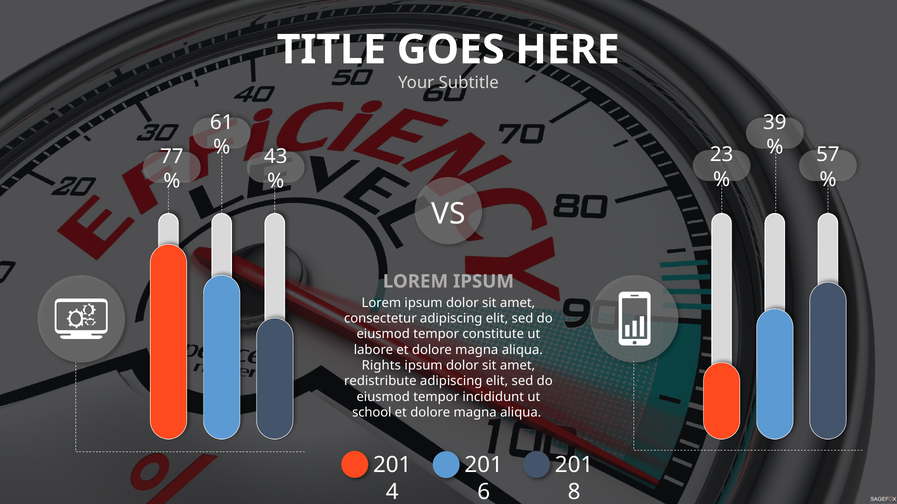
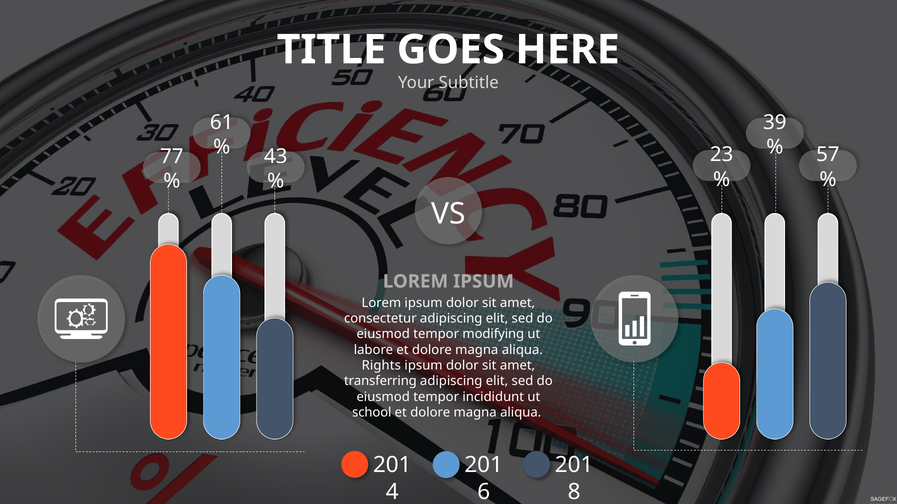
constitute: constitute -> modifying (493, 334)
redistribute: redistribute -> transferring (380, 382)
